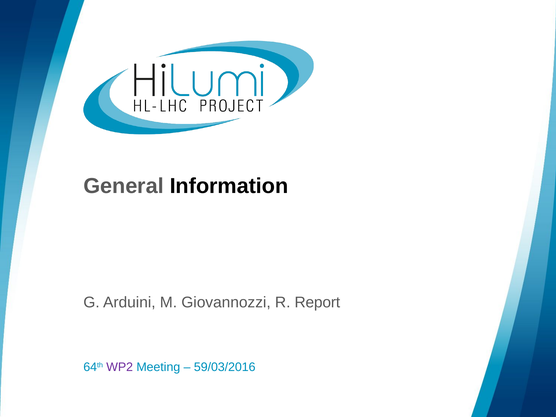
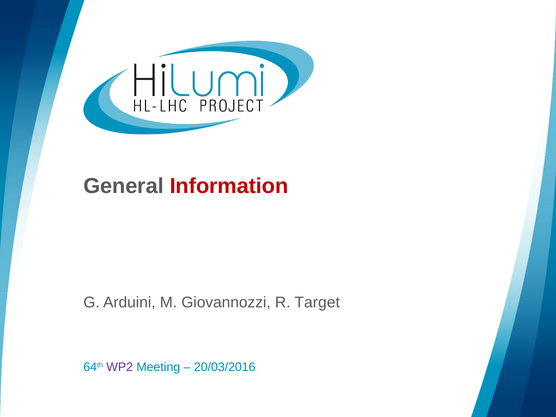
Information colour: black -> red (229, 186)
Report: Report -> Target (317, 302)
59/03/2016: 59/03/2016 -> 20/03/2016 (225, 367)
